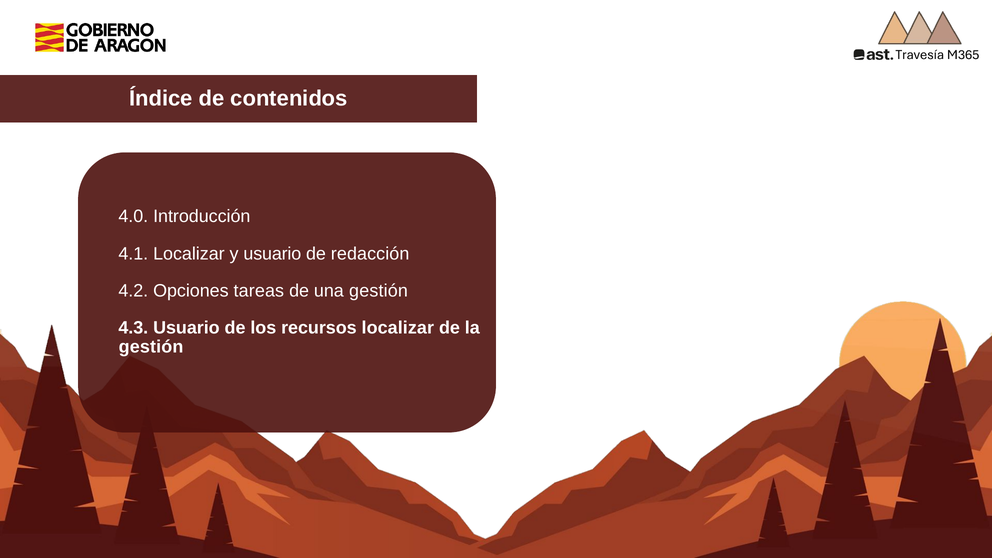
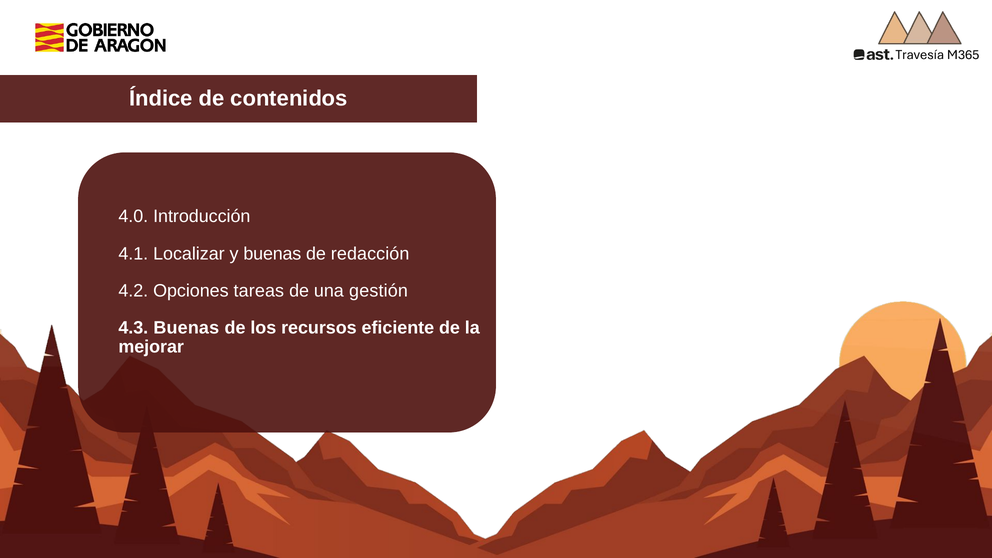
y usuario: usuario -> buenas (272, 254)
4.3 Usuario: Usuario -> Buenas (186, 328)
recursos localizar: localizar -> eficiente (398, 328)
gestión: gestión -> mejorar (151, 347)
